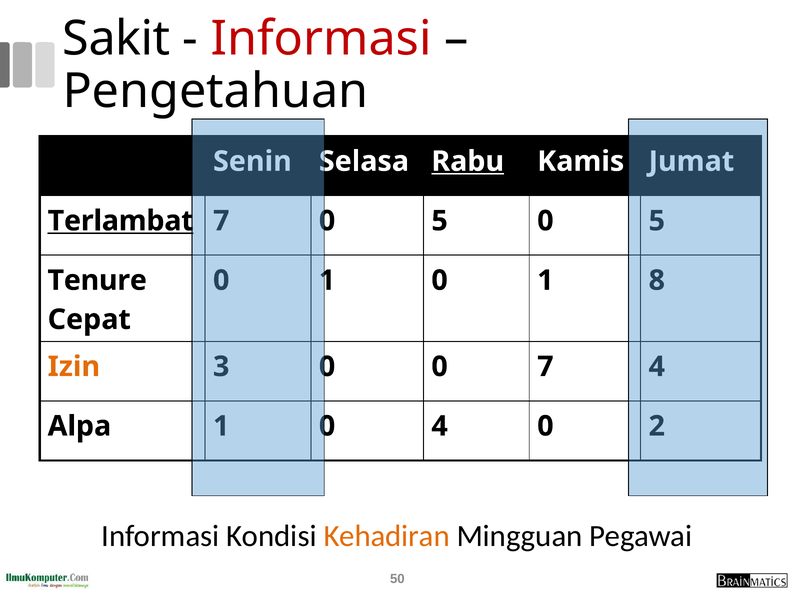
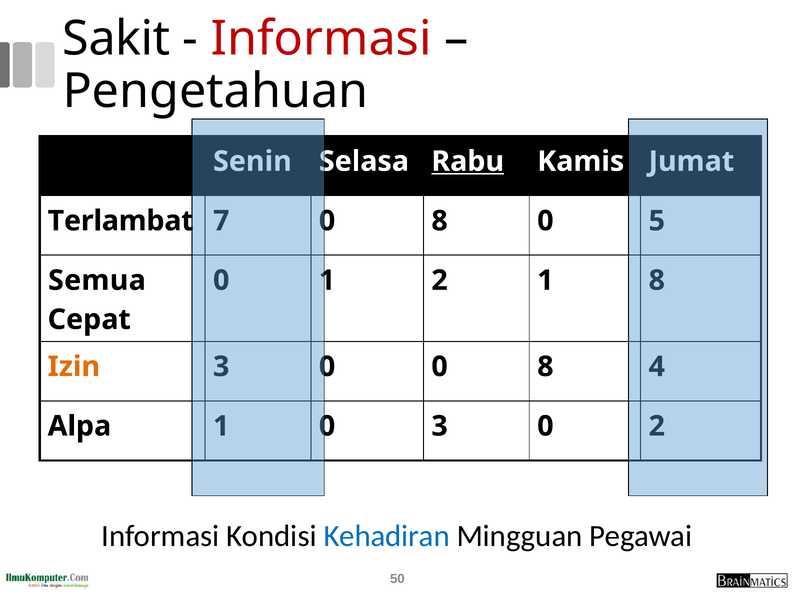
Terlambat underline: present -> none (121, 221)
5: 5 -> 8 (440, 221)
Tenure: Tenure -> Semua (97, 281)
0: 0 -> 2 (440, 281)
7: 7 -> 8 (545, 367)
4: 4 -> 3 (440, 426)
Kehadiran colour: orange -> blue (387, 537)
